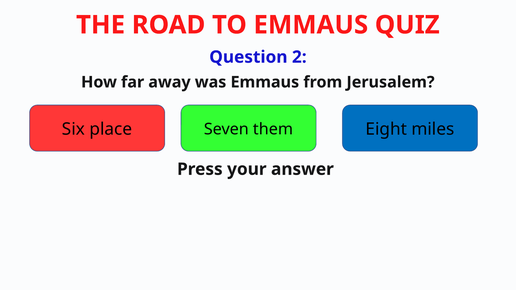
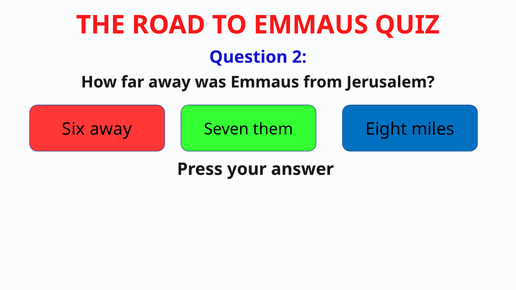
Six place: place -> away (111, 129)
